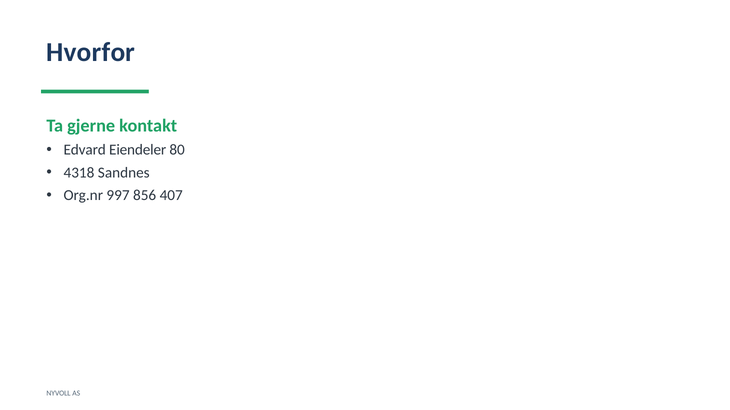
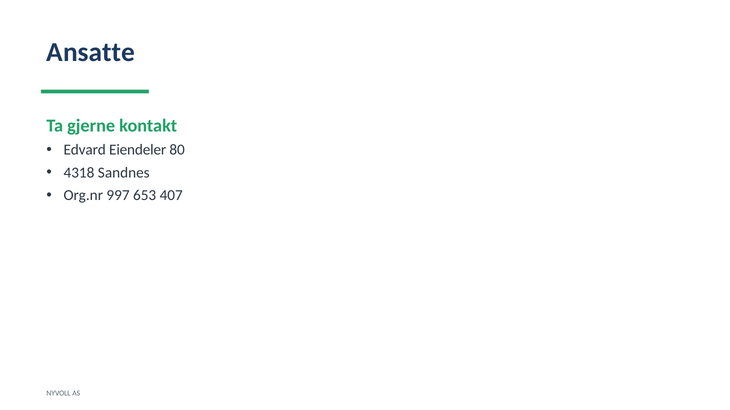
Hvorfor: Hvorfor -> Ansatte (91, 52)
856: 856 -> 653 (145, 196)
